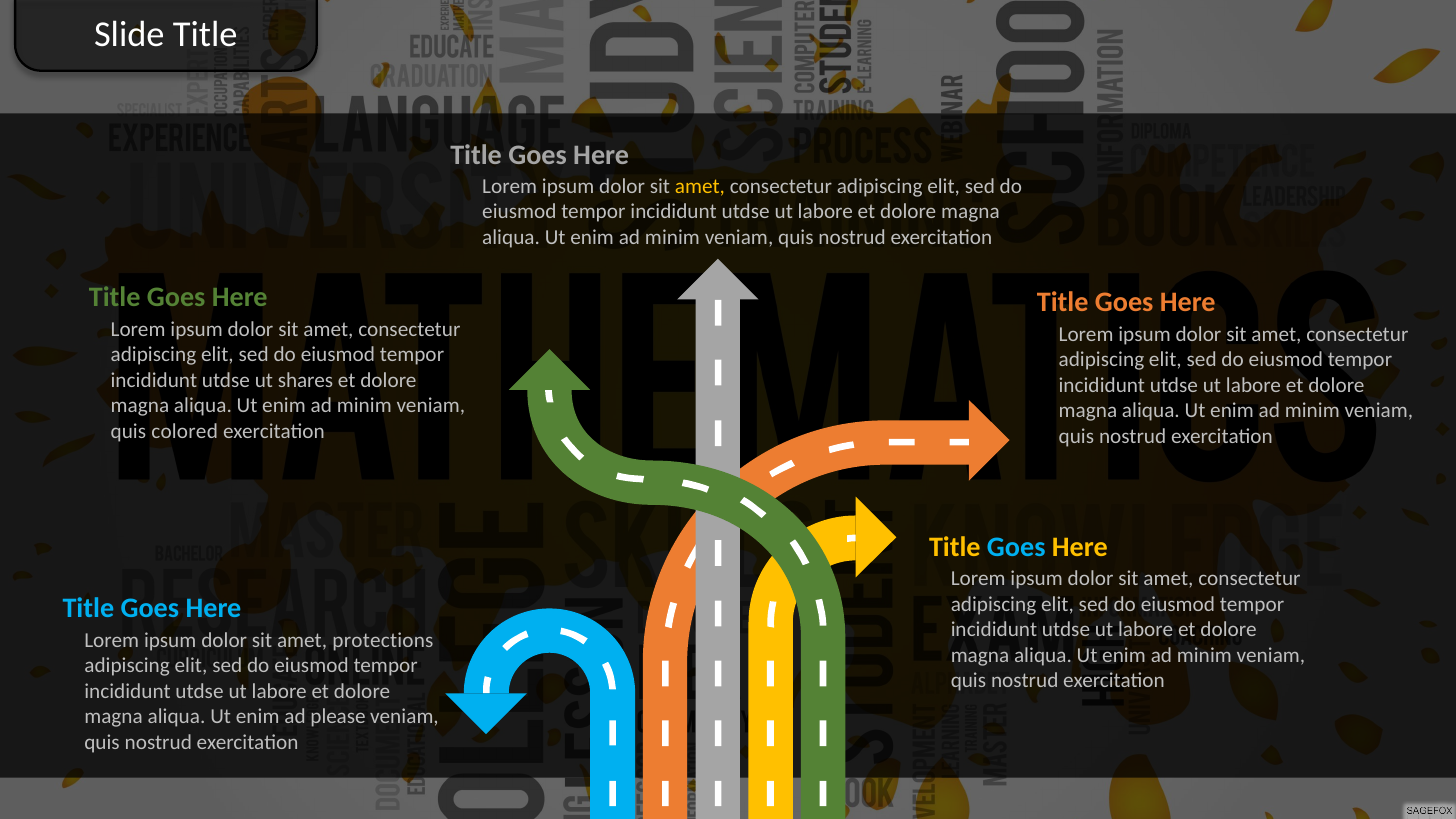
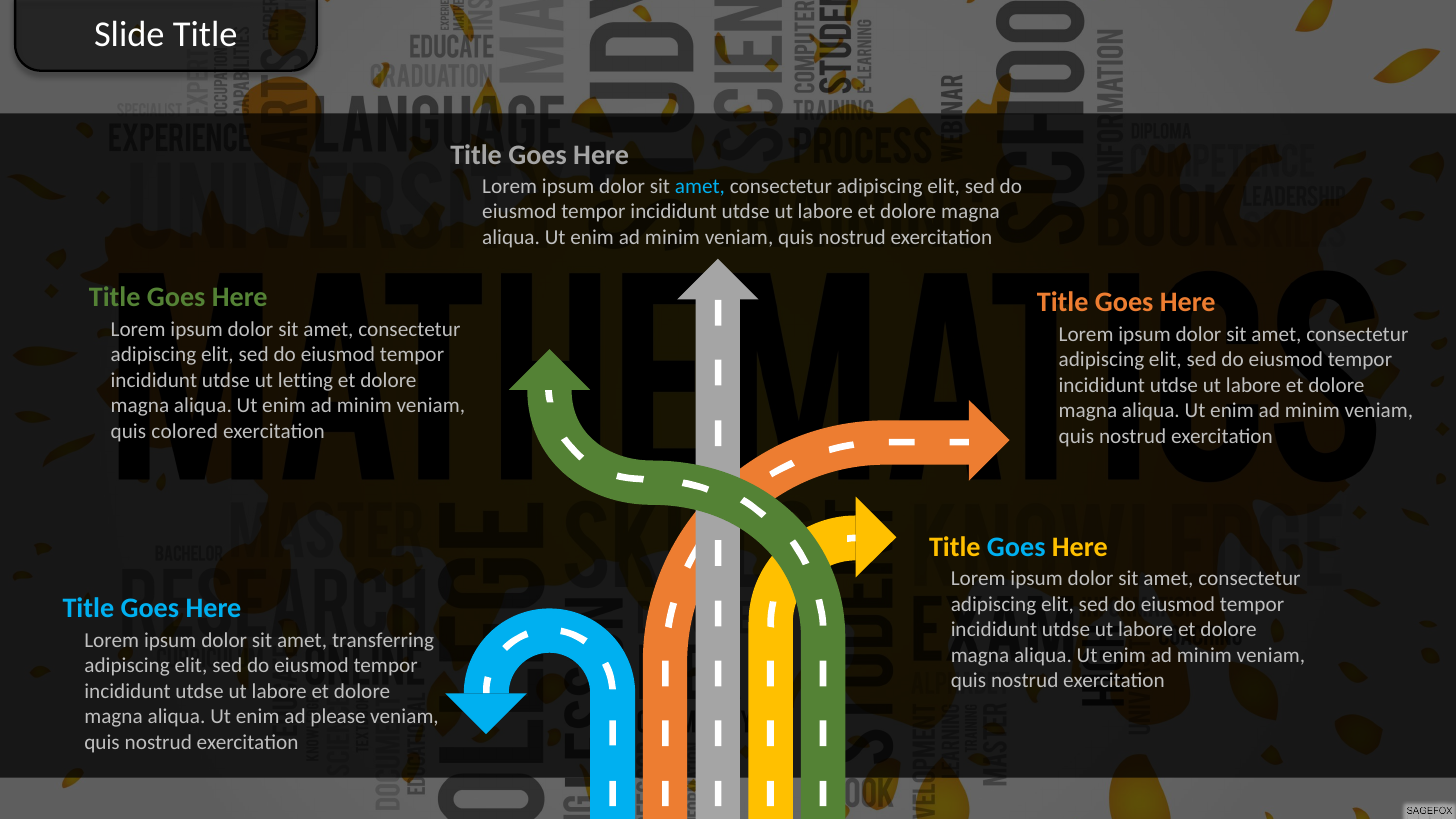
amet colour: yellow -> light blue (700, 186)
shares: shares -> letting (306, 380)
protections: protections -> transferring (383, 640)
